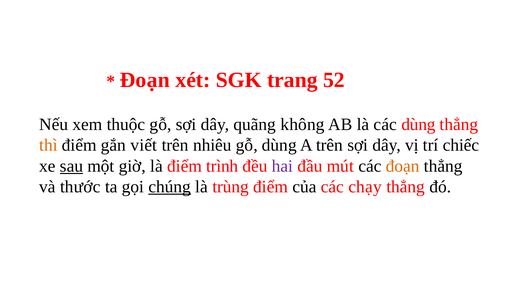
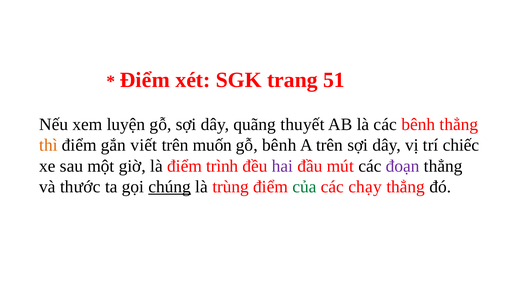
Đoạn: Đoạn -> Điểm (145, 80)
52: 52 -> 51 (334, 80)
thuộc: thuộc -> luyện (126, 124)
không: không -> thuyết (303, 124)
các dùng: dùng -> bênh (418, 124)
nhiêu: nhiêu -> muốn (212, 145)
gỗ dùng: dùng -> bênh (279, 145)
sau underline: present -> none (72, 166)
đoạn colour: orange -> purple (403, 166)
của colour: black -> green (304, 187)
